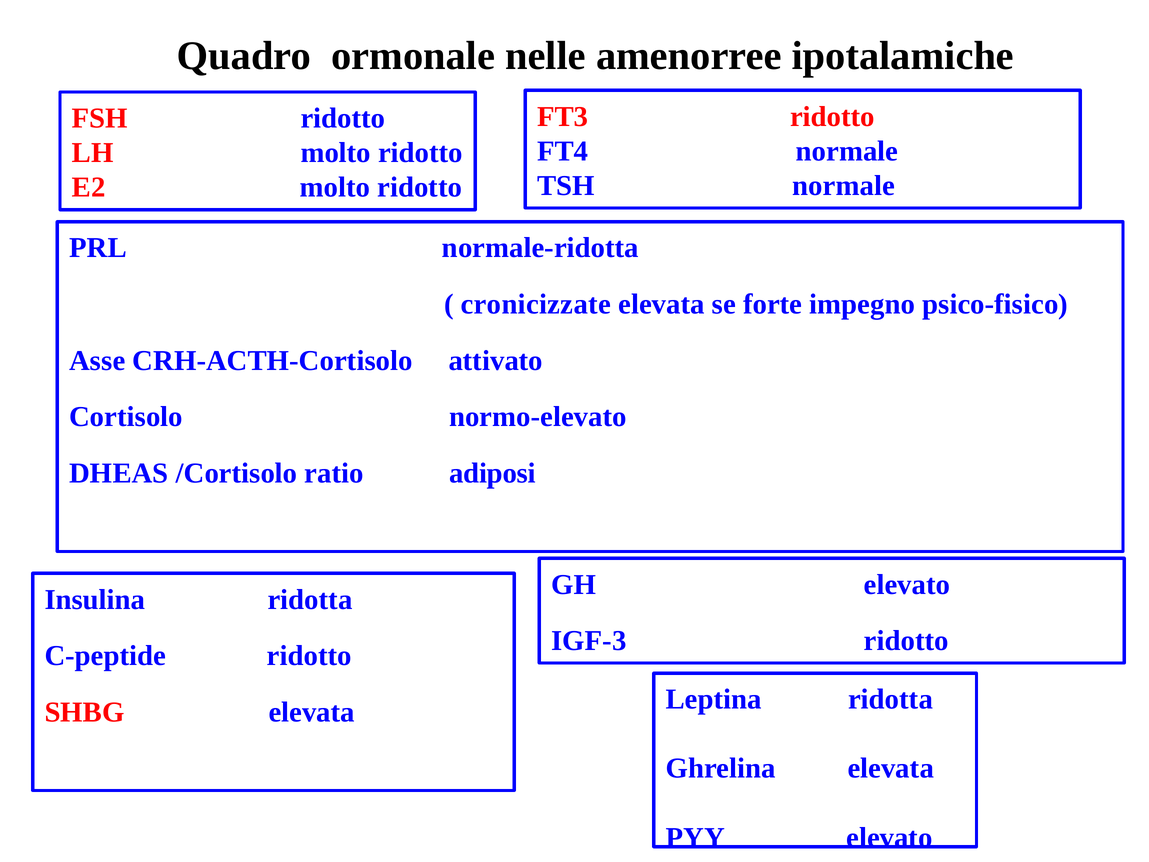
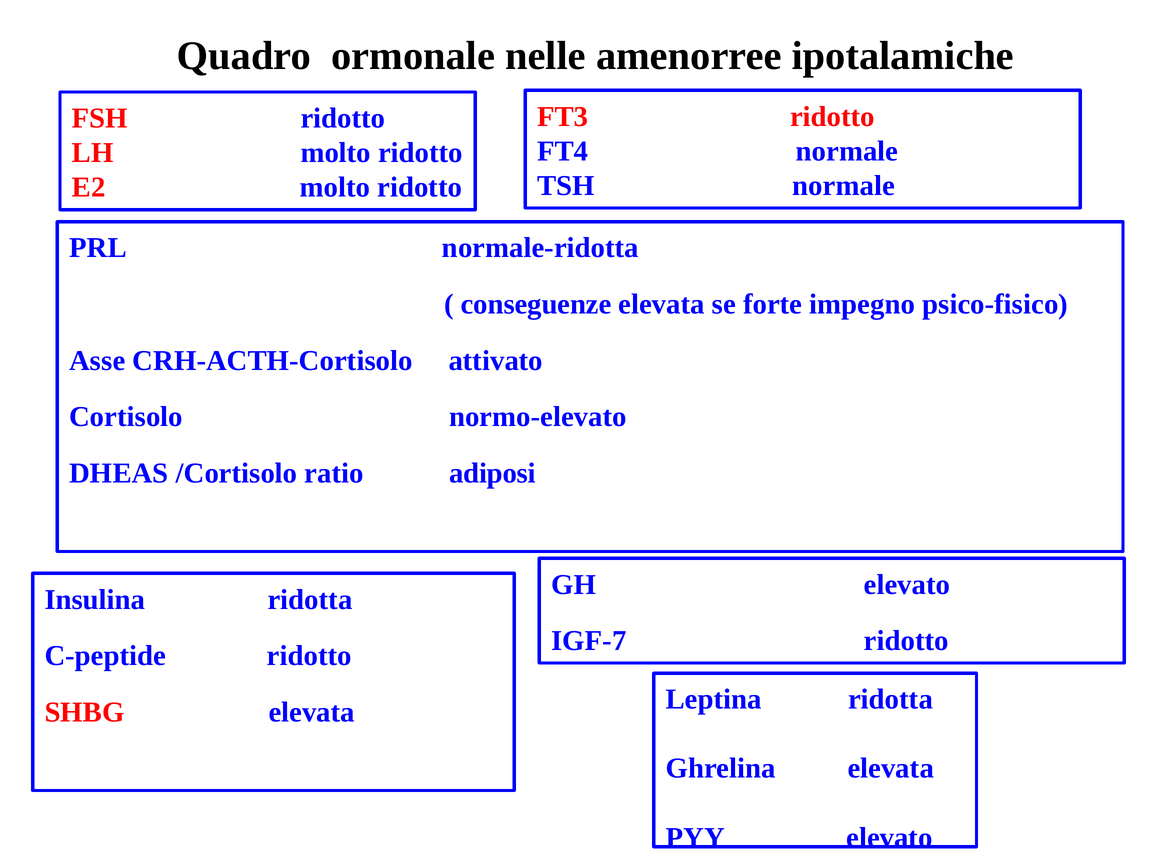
cronicizzate: cronicizzate -> conseguenze (536, 304)
IGF-3: IGF-3 -> IGF-7 (589, 641)
